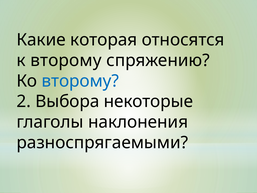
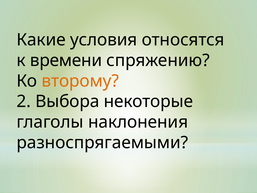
которая: которая -> условия (104, 40)
к второму: второму -> времени (66, 60)
второму colour: blue -> orange (80, 81)
